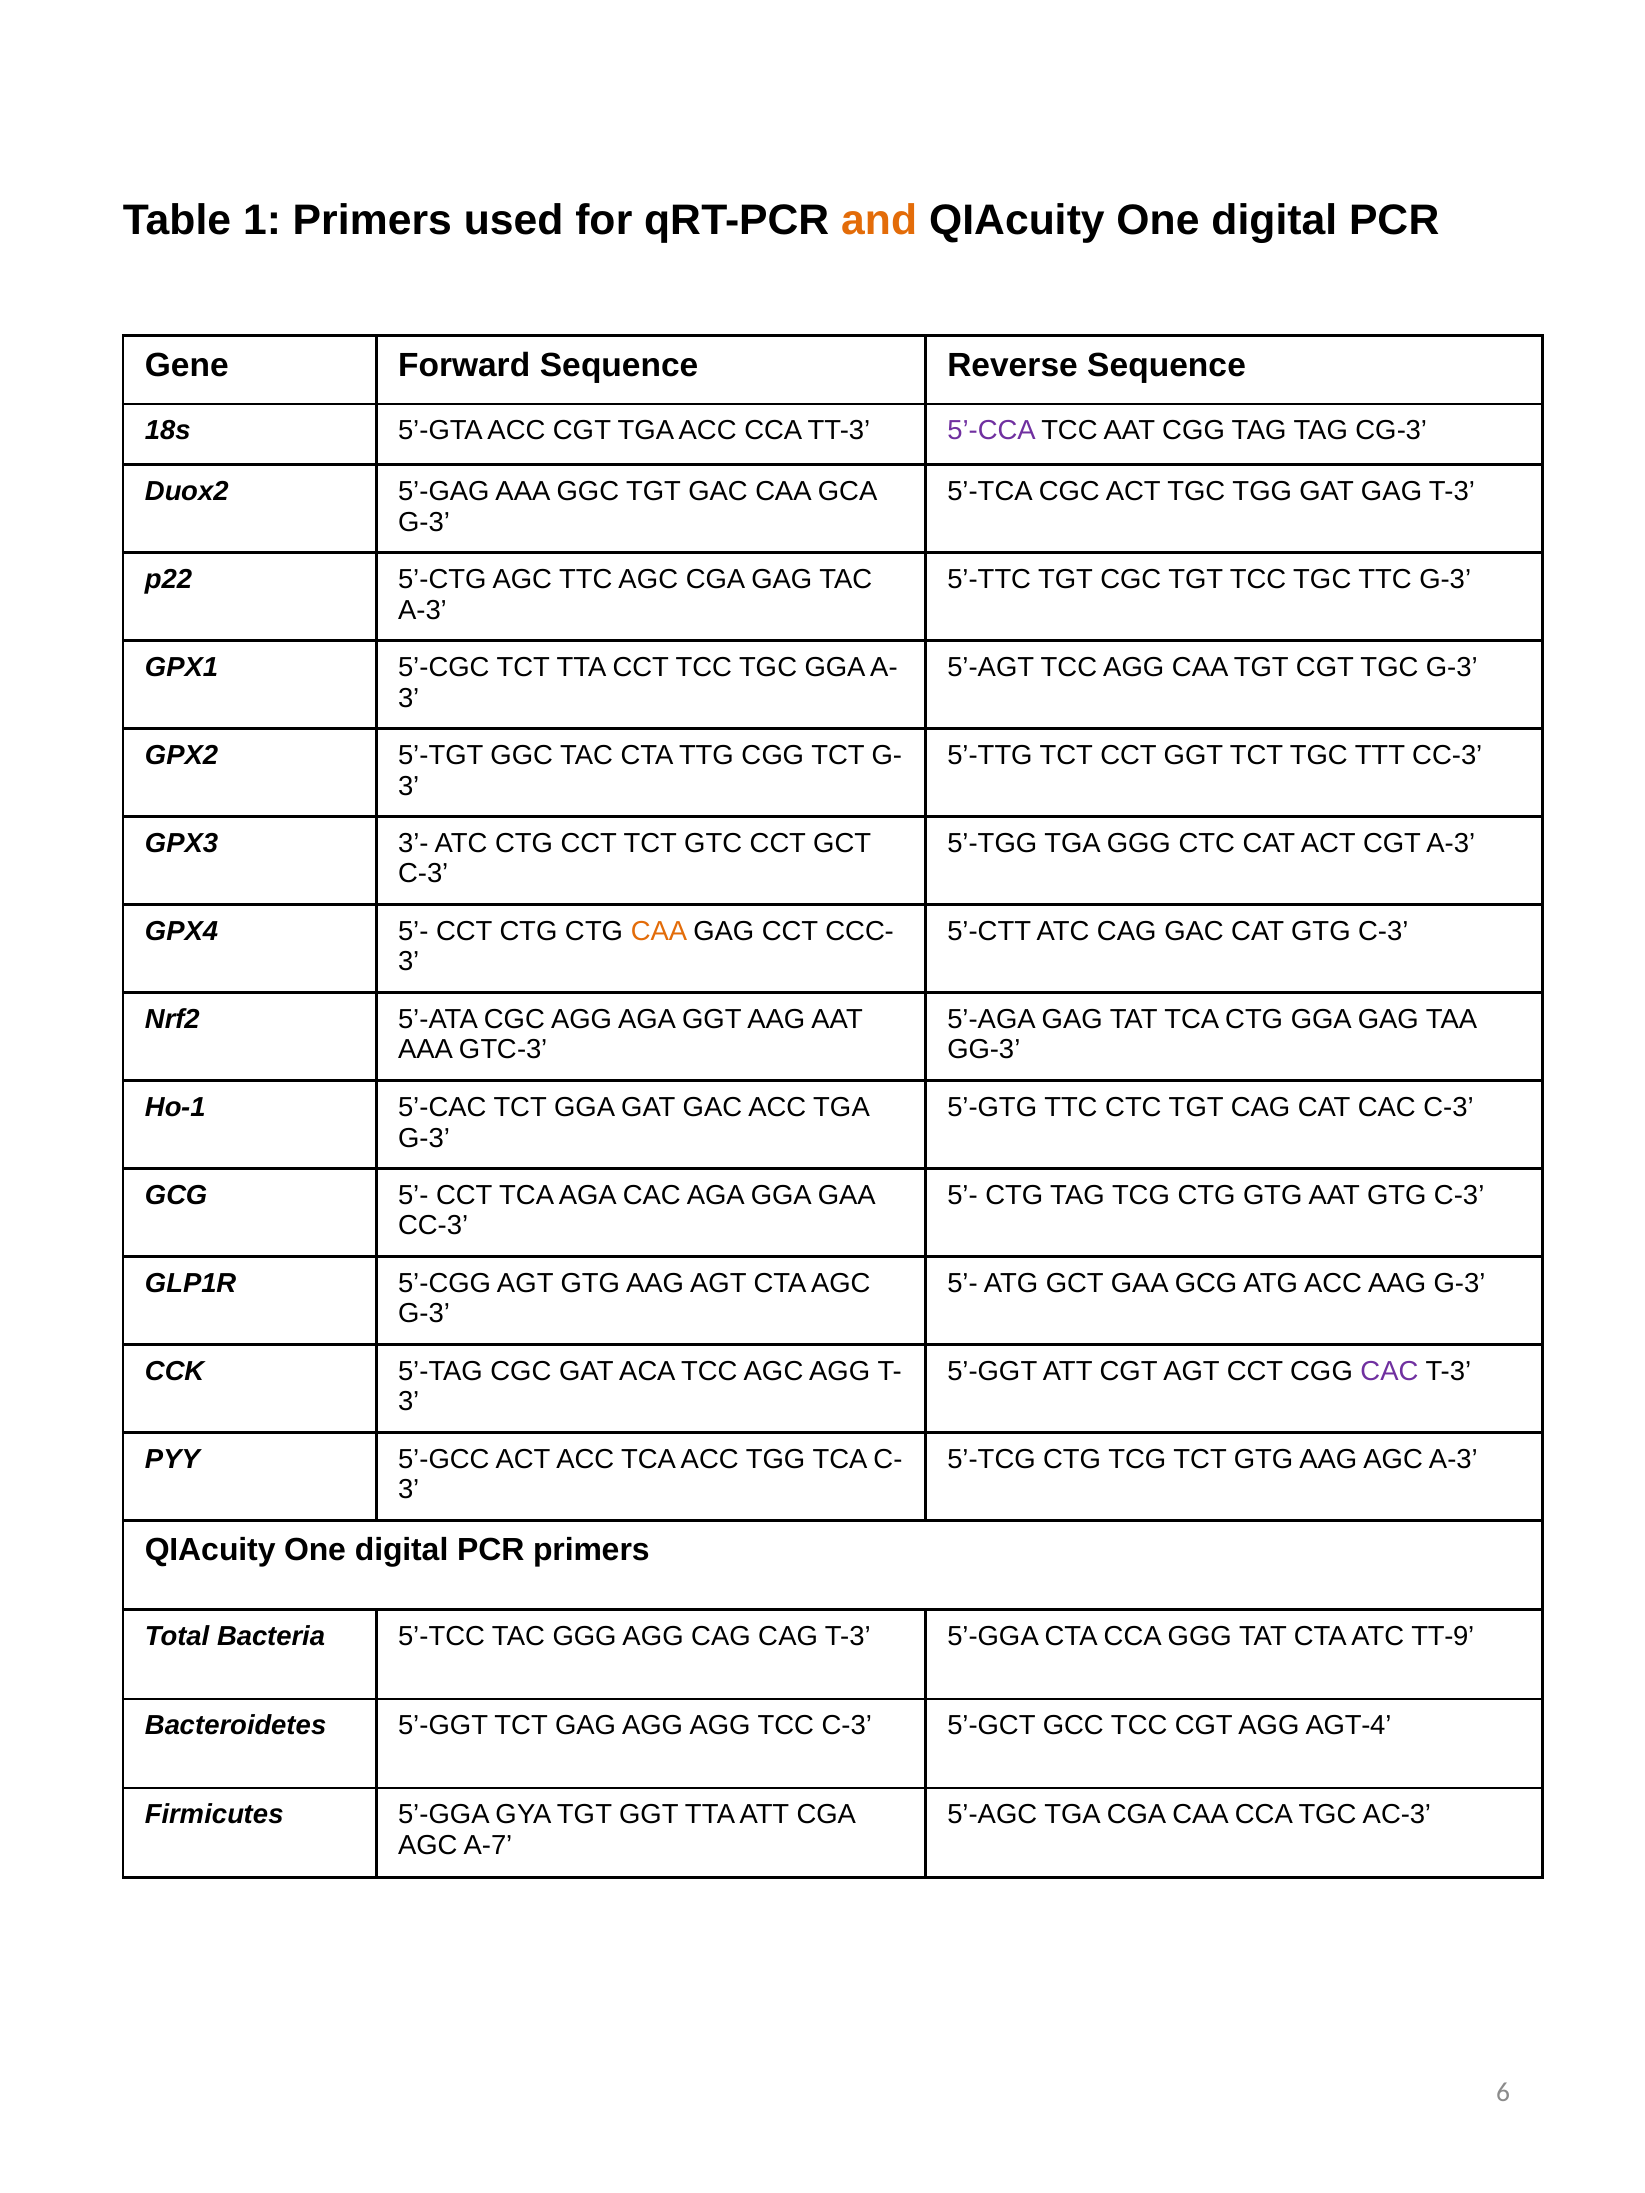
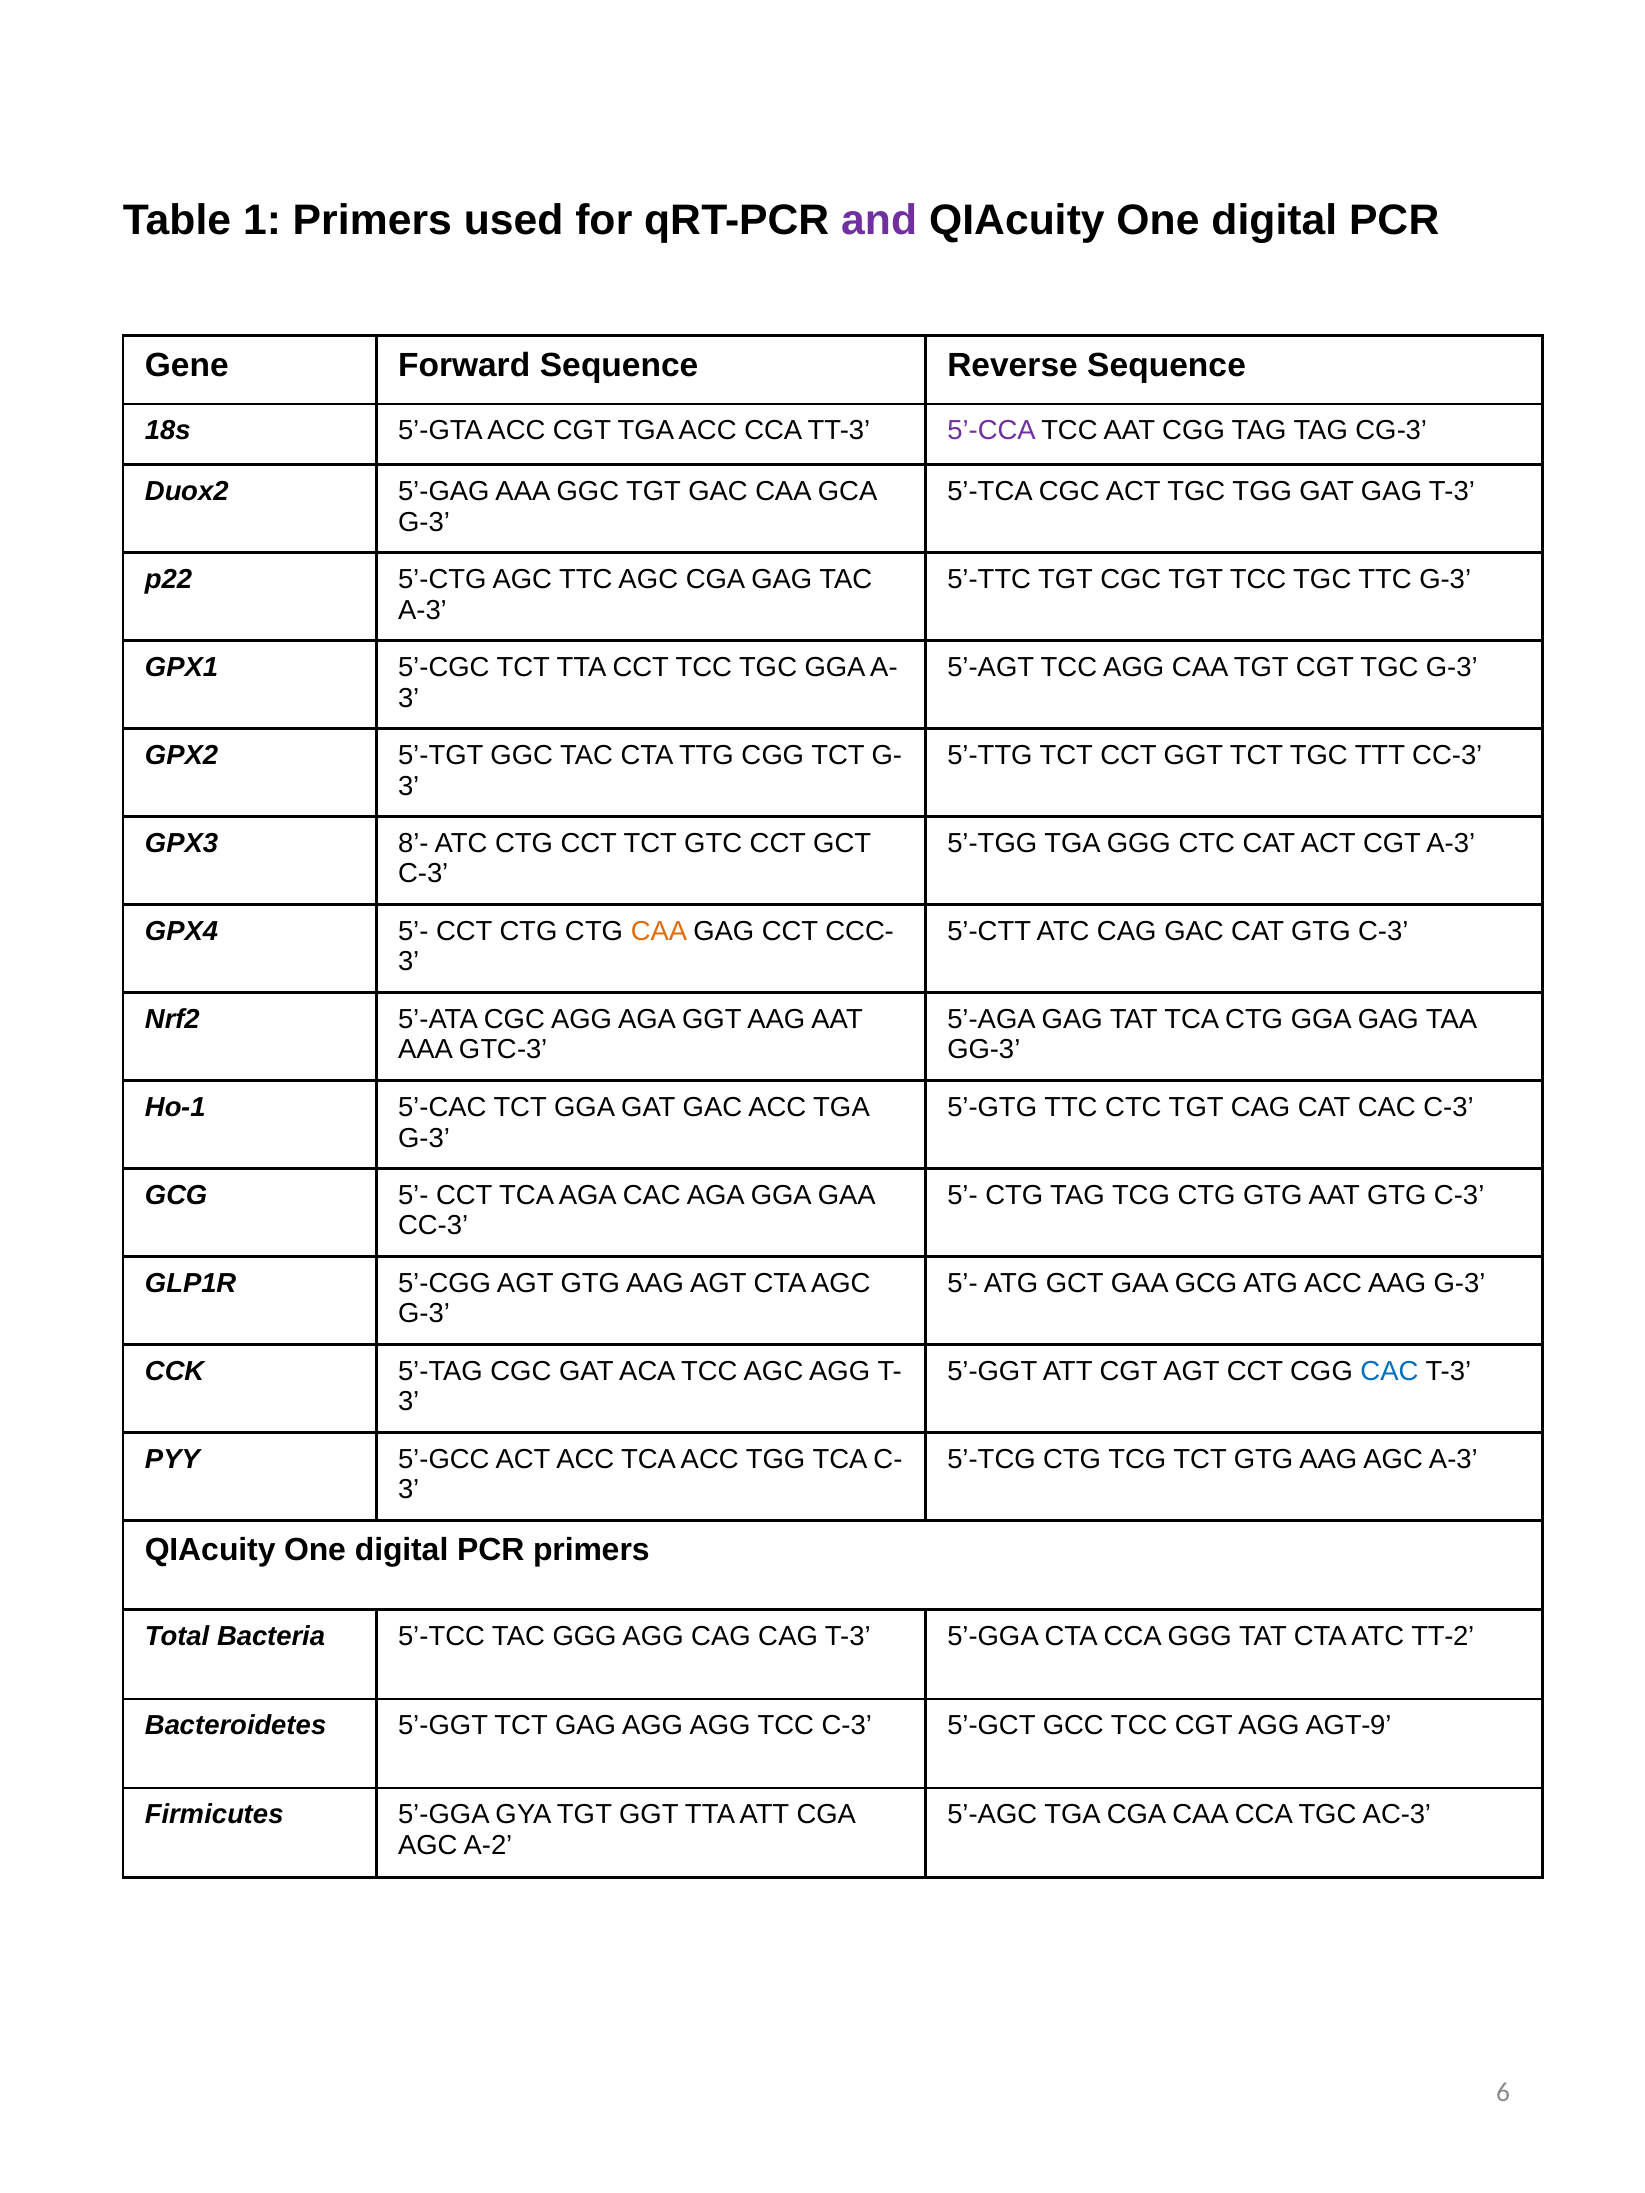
and colour: orange -> purple (879, 220)
3’-: 3’- -> 8’- (413, 843)
CAC colour: purple -> blue (1389, 1371)
TT-9: TT-9 -> TT-2 (1443, 1637)
AGT-4: AGT-4 -> AGT-9 (1348, 1726)
A-7: A-7 -> A-2 (488, 1846)
